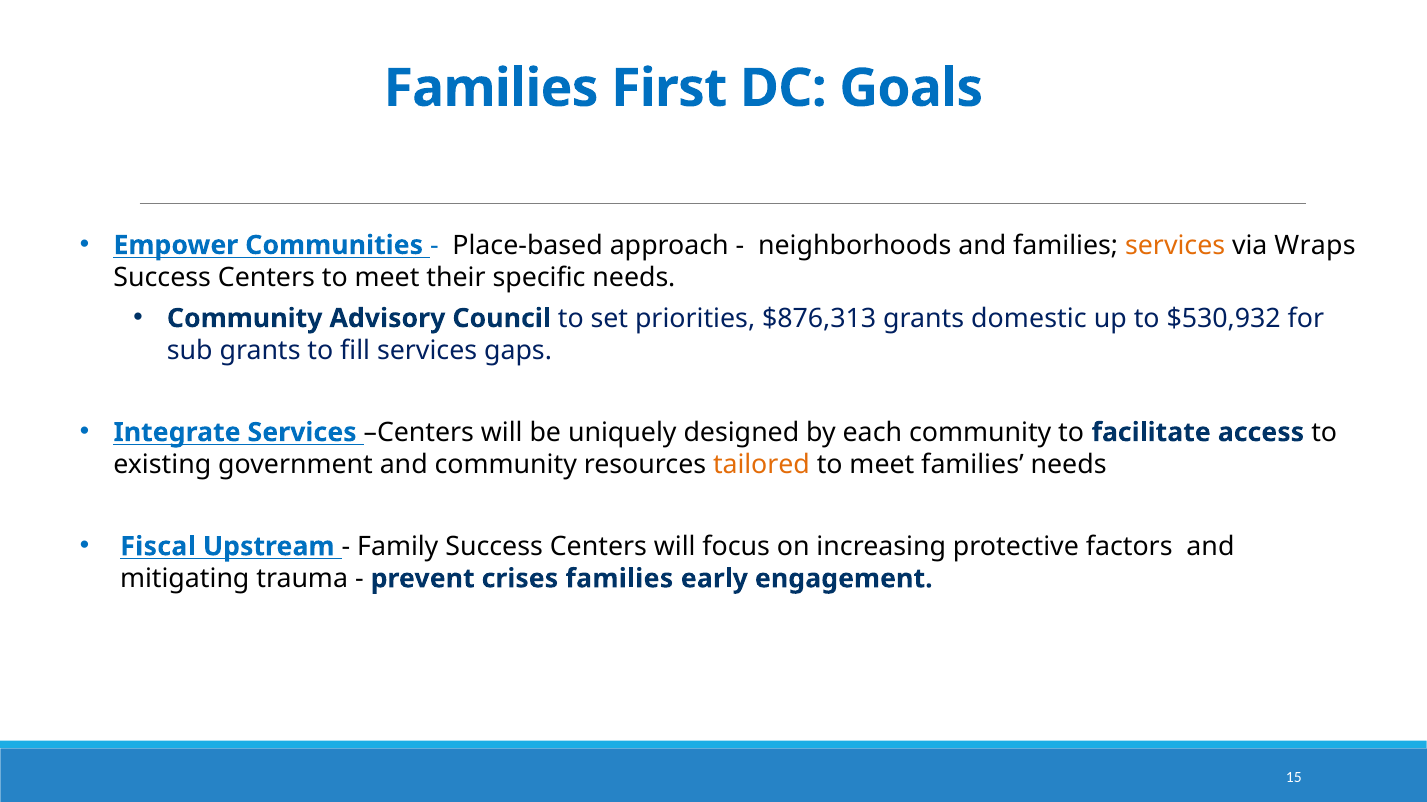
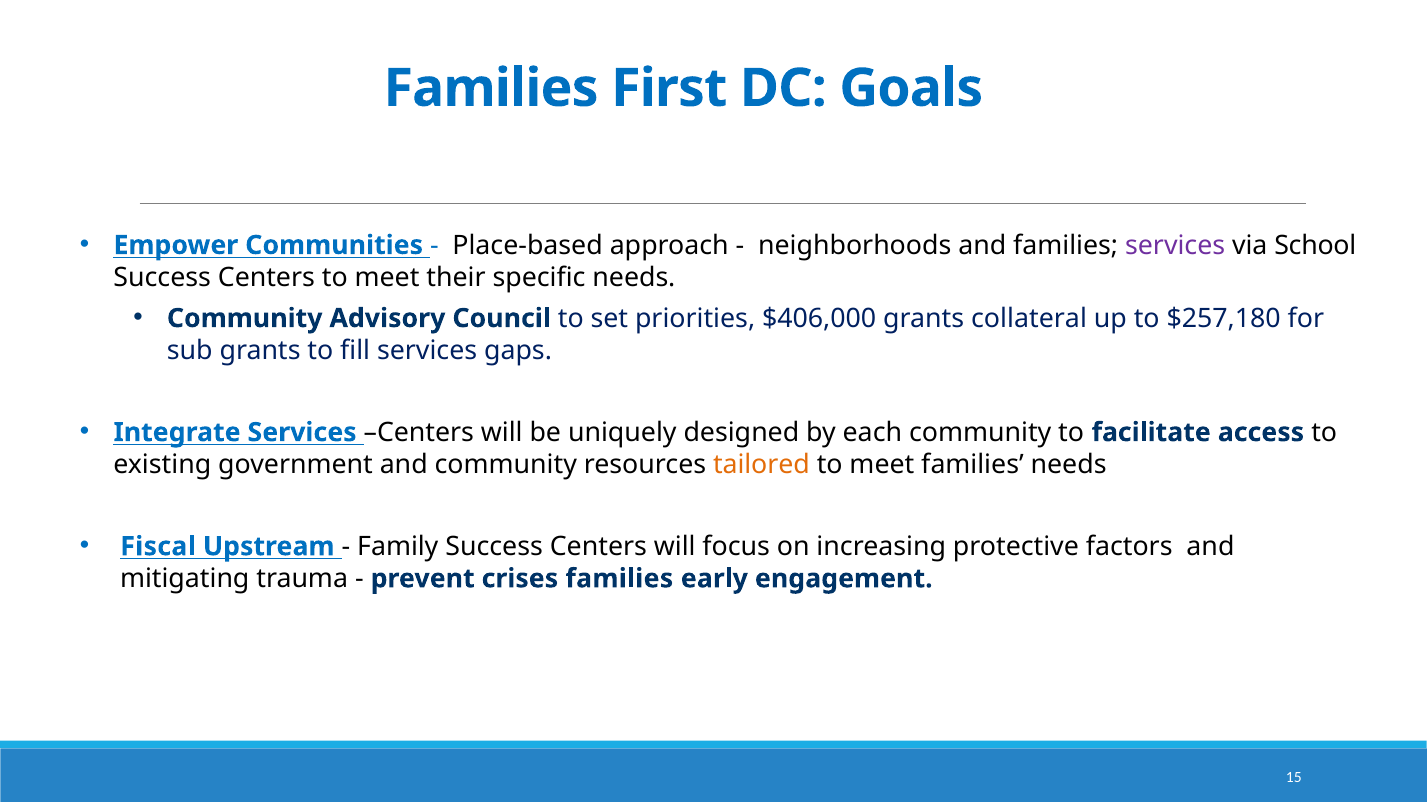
services colour: orange -> purple (1175, 245)
Wraps: Wraps -> School (1315, 245)
$876,313: $876,313 -> $406,000 (819, 319)
domestic: domestic -> collateral (1029, 319)
$530,932: $530,932 -> $257,180 (1224, 319)
